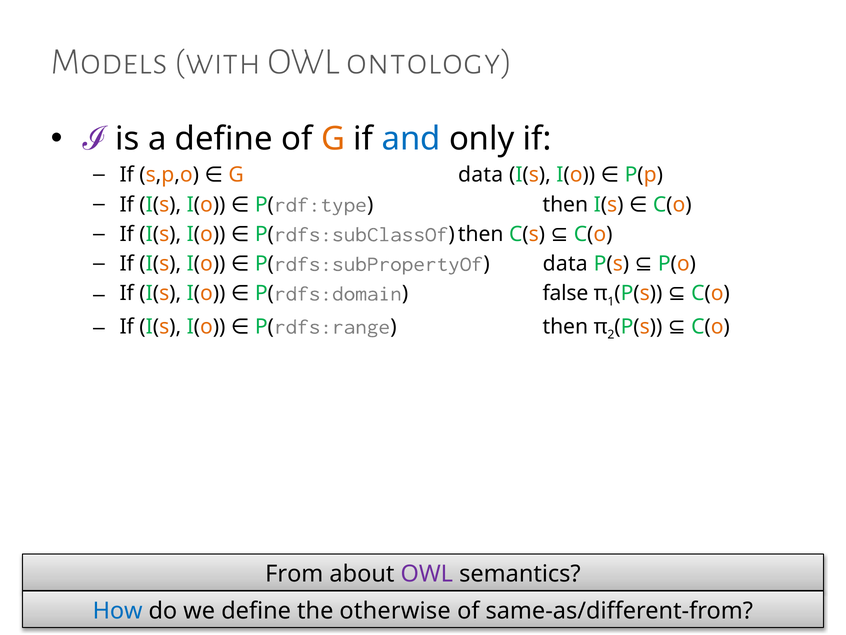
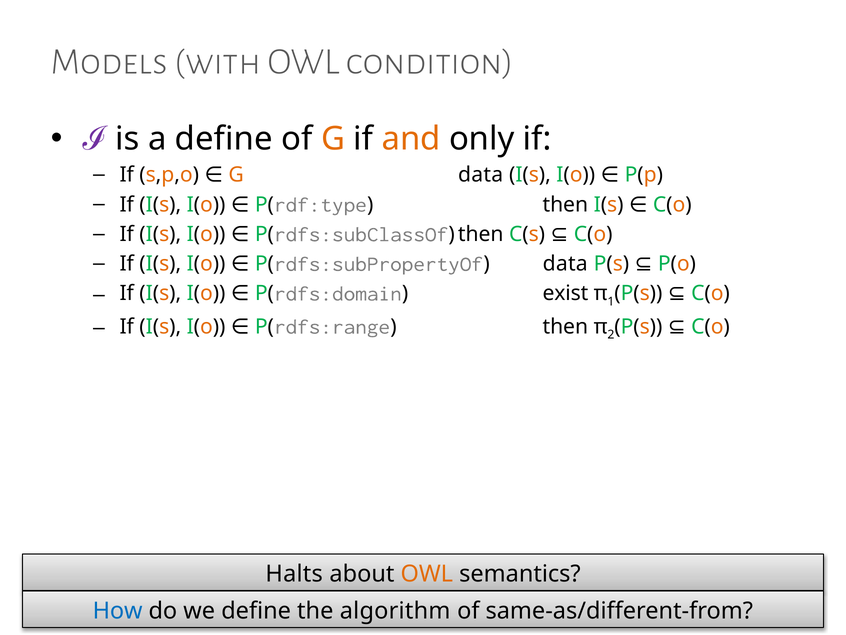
ontology: ontology -> condition (430, 61)
and colour: blue -> orange (411, 139)
false: false -> exist (565, 293)
From: From -> Halts (294, 573)
OWL colour: purple -> orange (427, 573)
otherwise: otherwise -> algorithm (395, 610)
